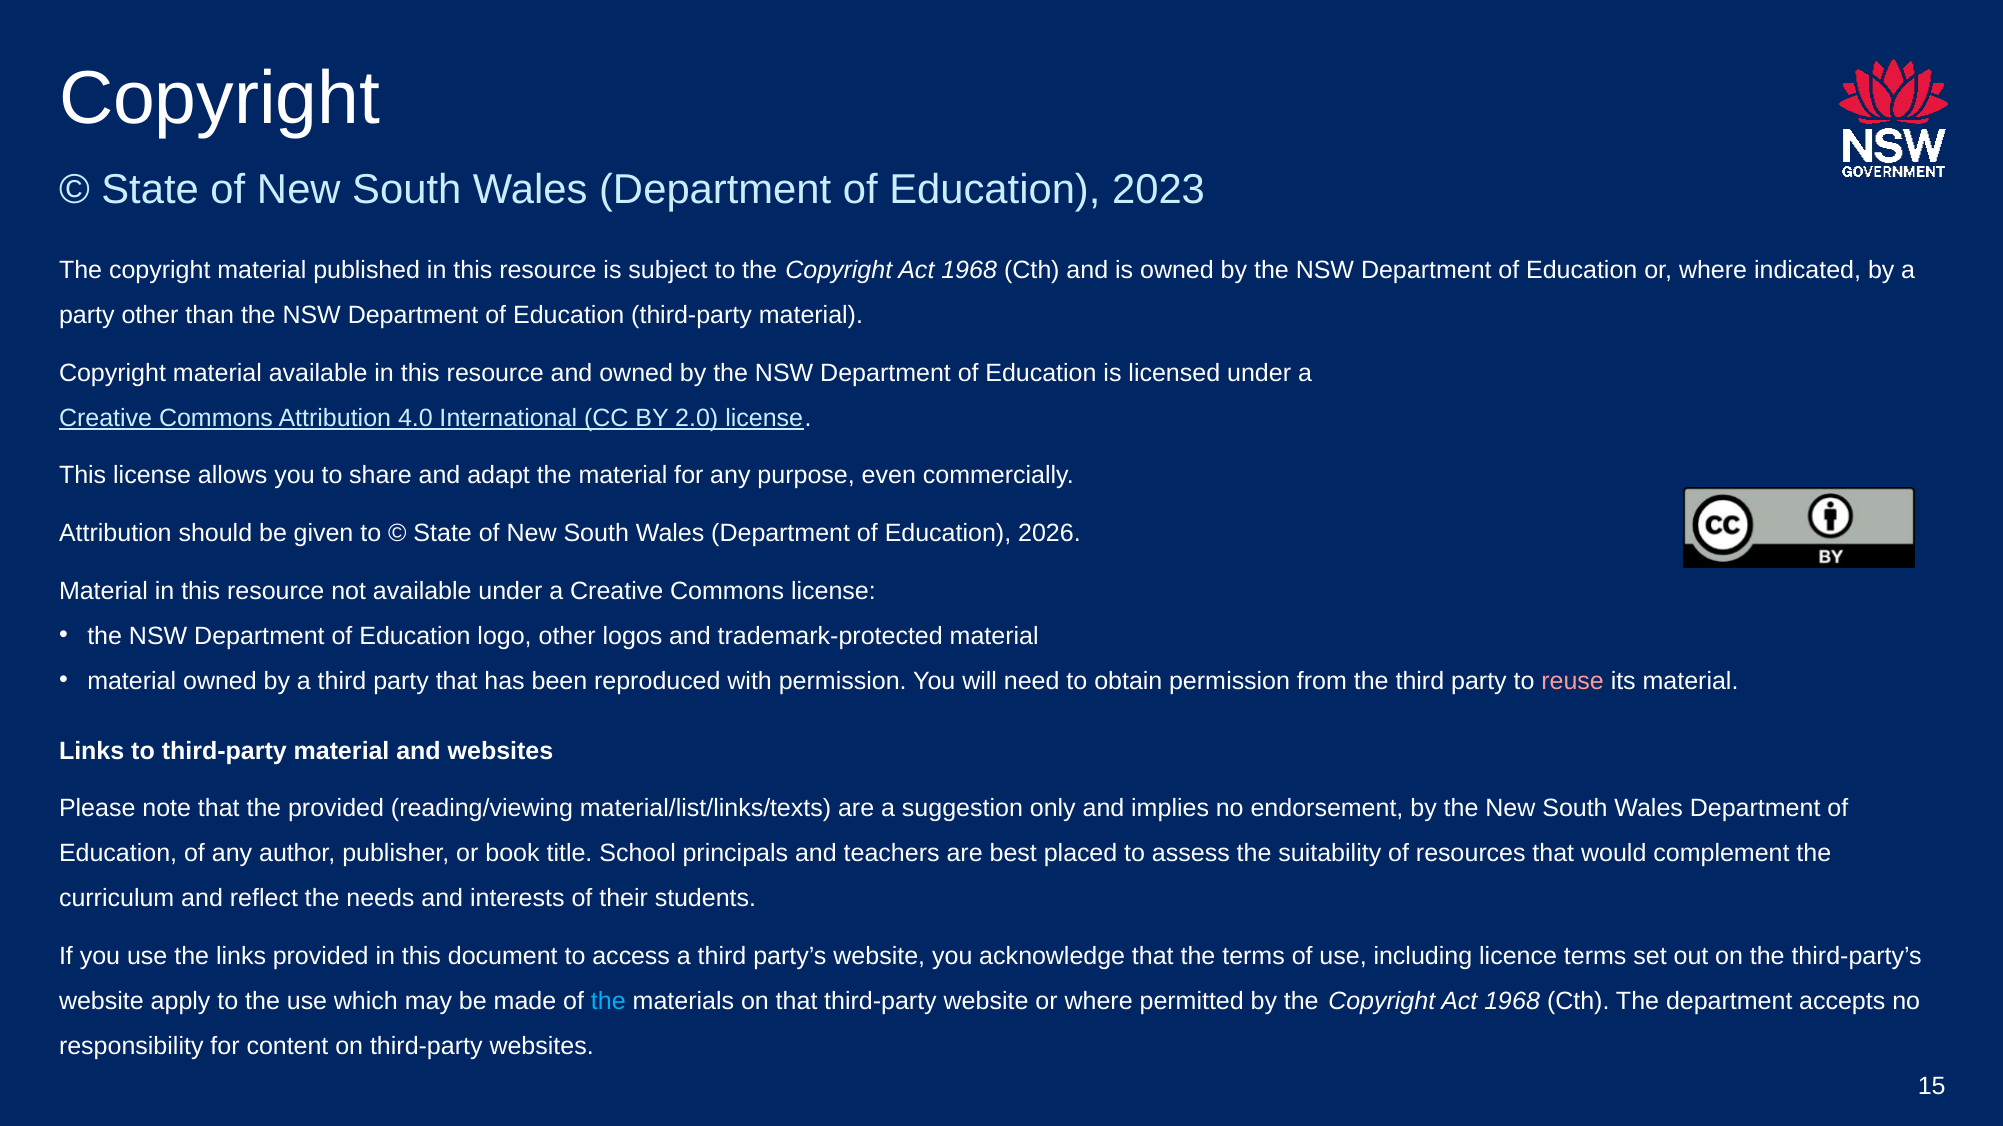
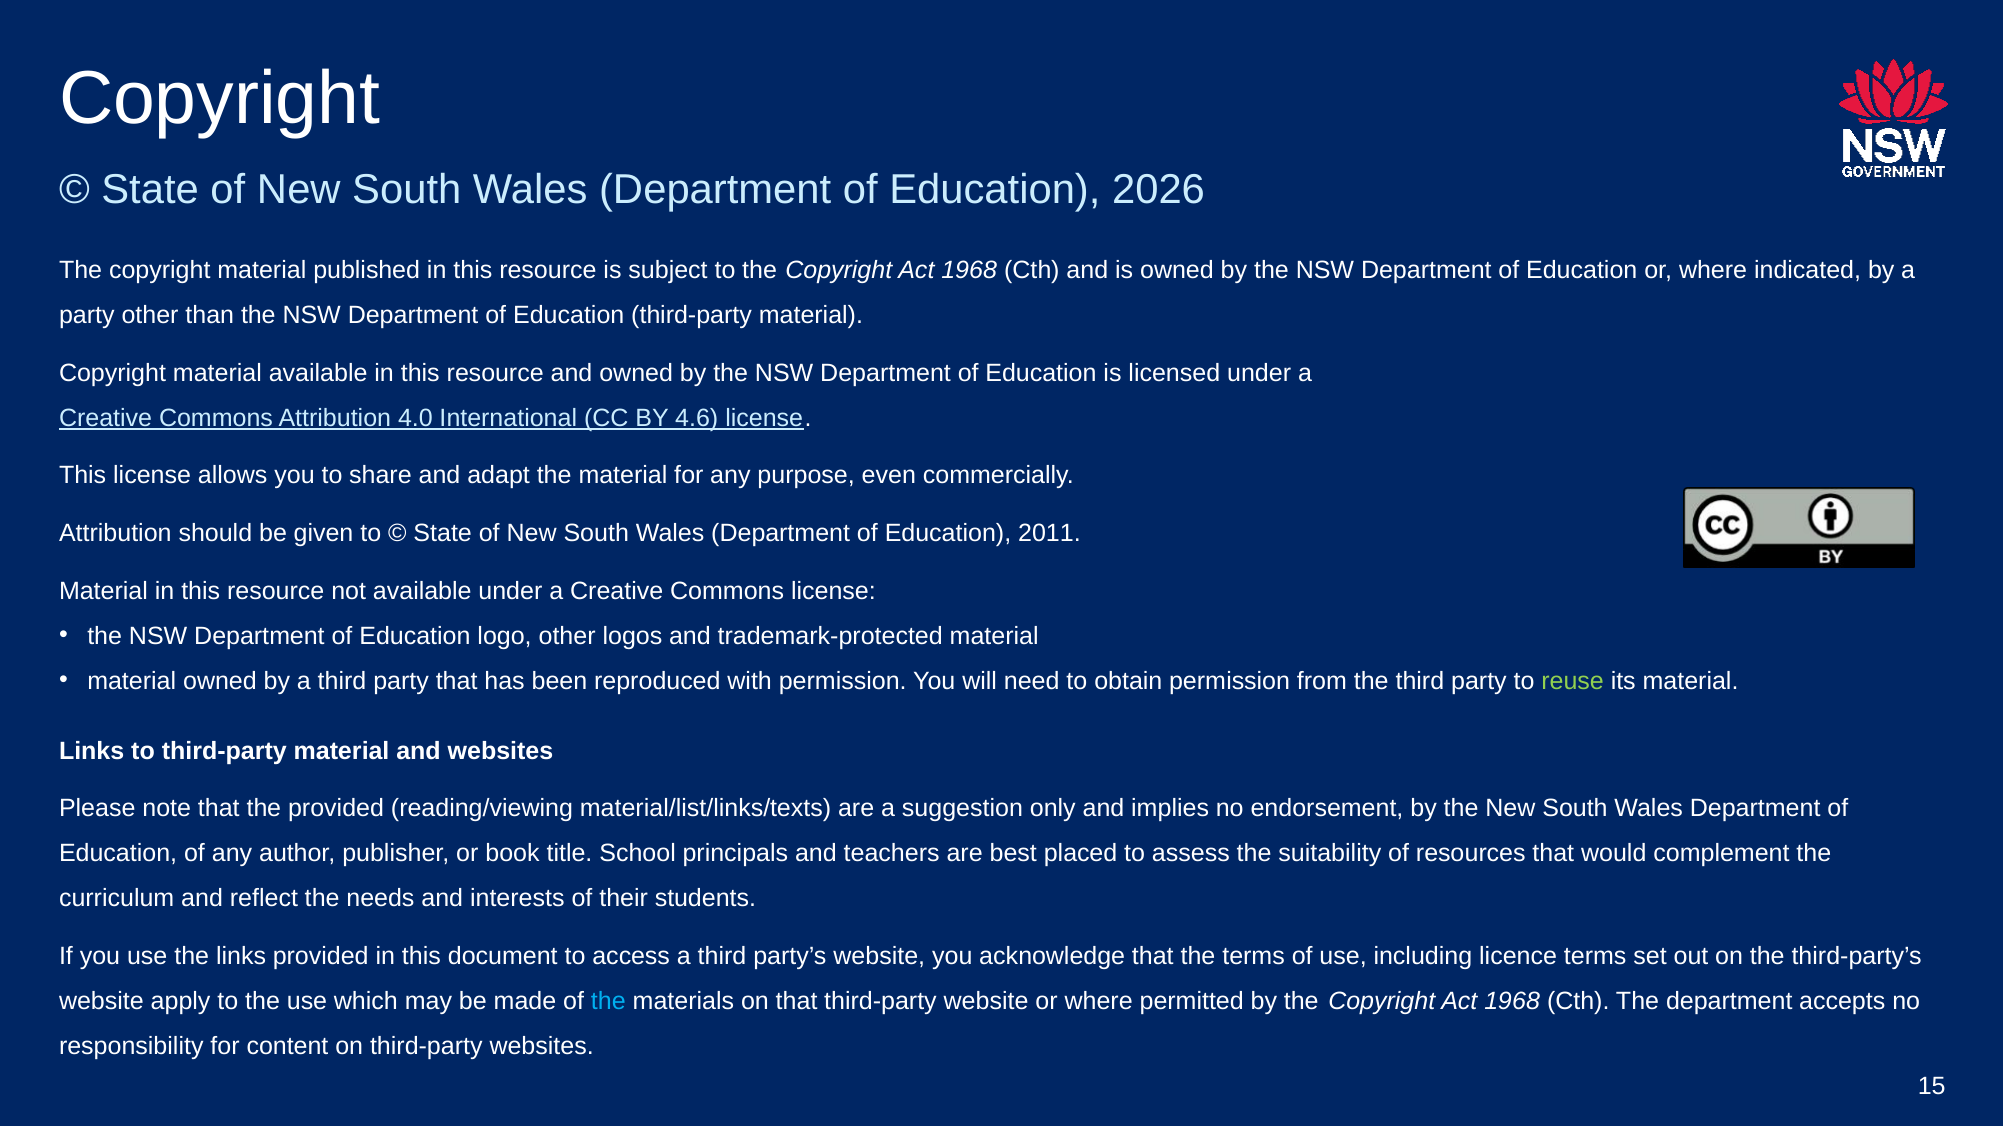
2023: 2023 -> 2026 (1159, 190)
2.0: 2.0 -> 4.6 (697, 418)
2026: 2026 -> 2011 (1049, 534)
reuse colour: pink -> light green (1573, 681)
